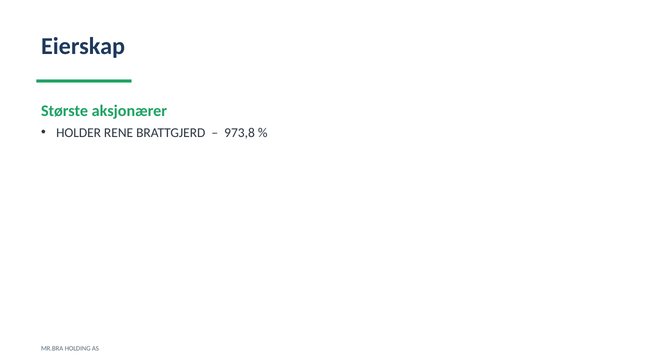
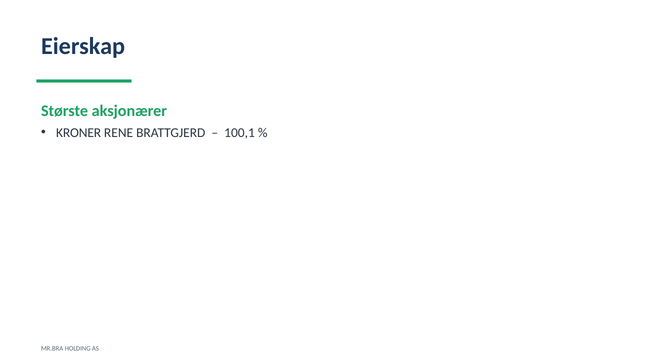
HOLDER: HOLDER -> KRONER (79, 133)
973,8: 973,8 -> 100,1 (240, 133)
